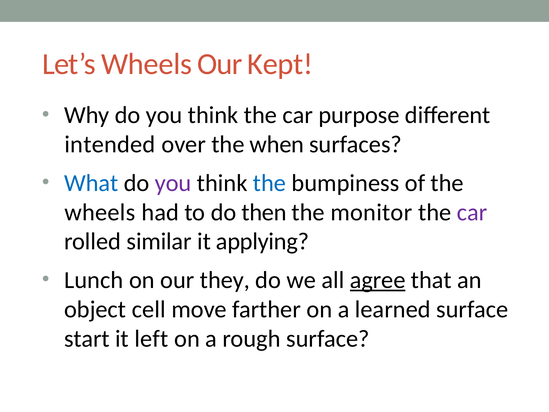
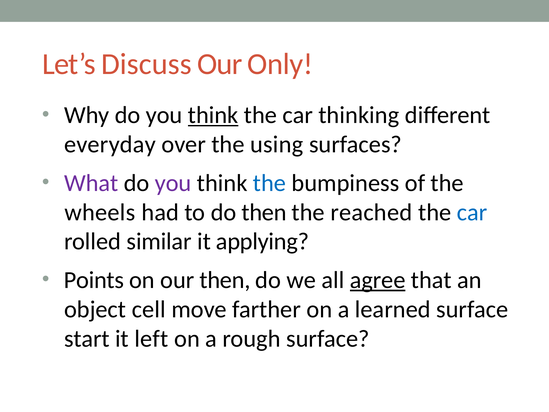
Let’s Wheels: Wheels -> Discuss (146, 64)
Kept: Kept -> Only (280, 64)
think underline: none -> present (213, 115)
purpose: purpose -> thinking (359, 115)
intended: intended -> everyday (110, 144)
when: when -> using (277, 144)
What colour: blue -> purple (91, 183)
monitor: monitor -> reached (371, 212)
car colour: purple -> blue (472, 212)
Lunch: Lunch -> Points (94, 280)
our they: they -> then (225, 280)
